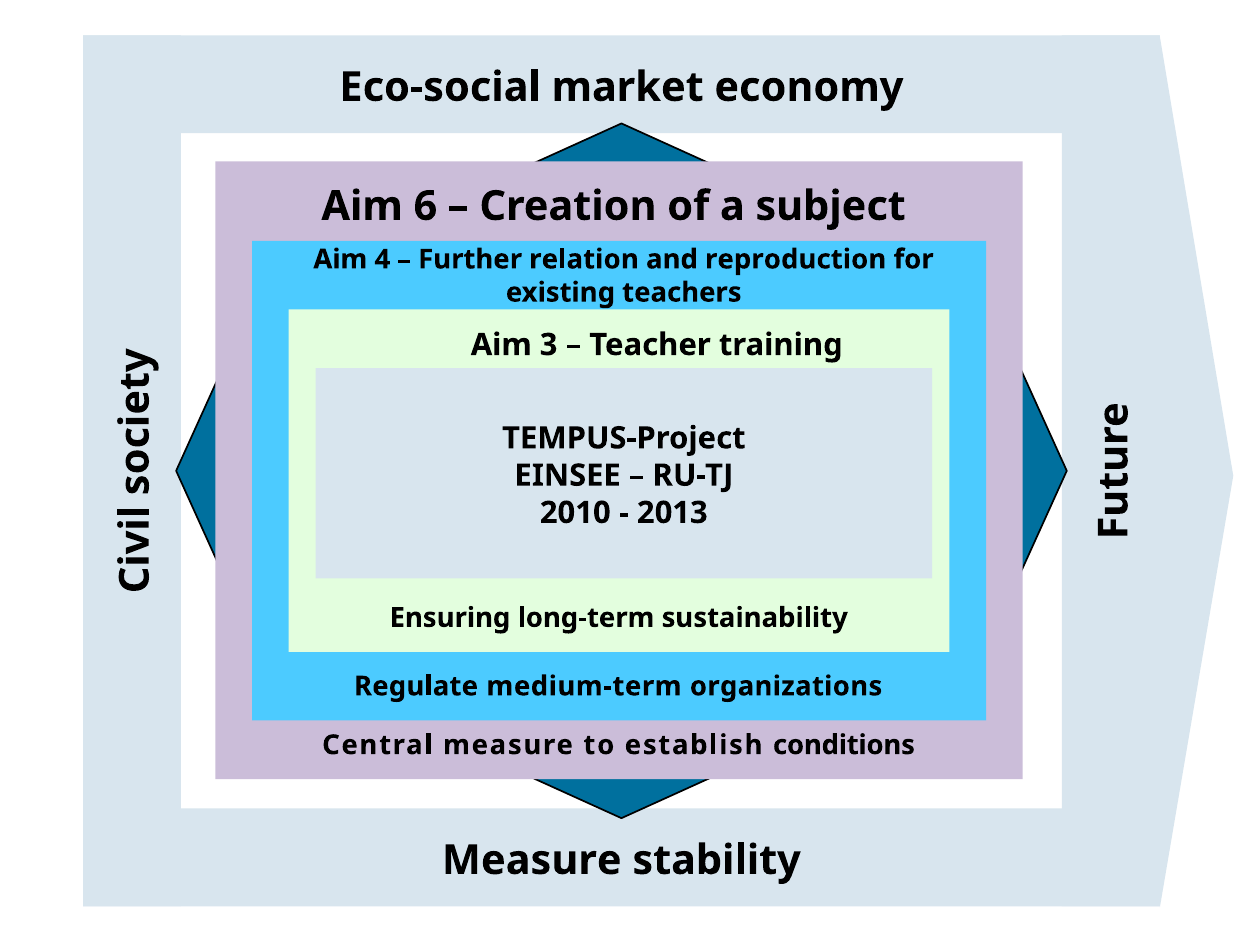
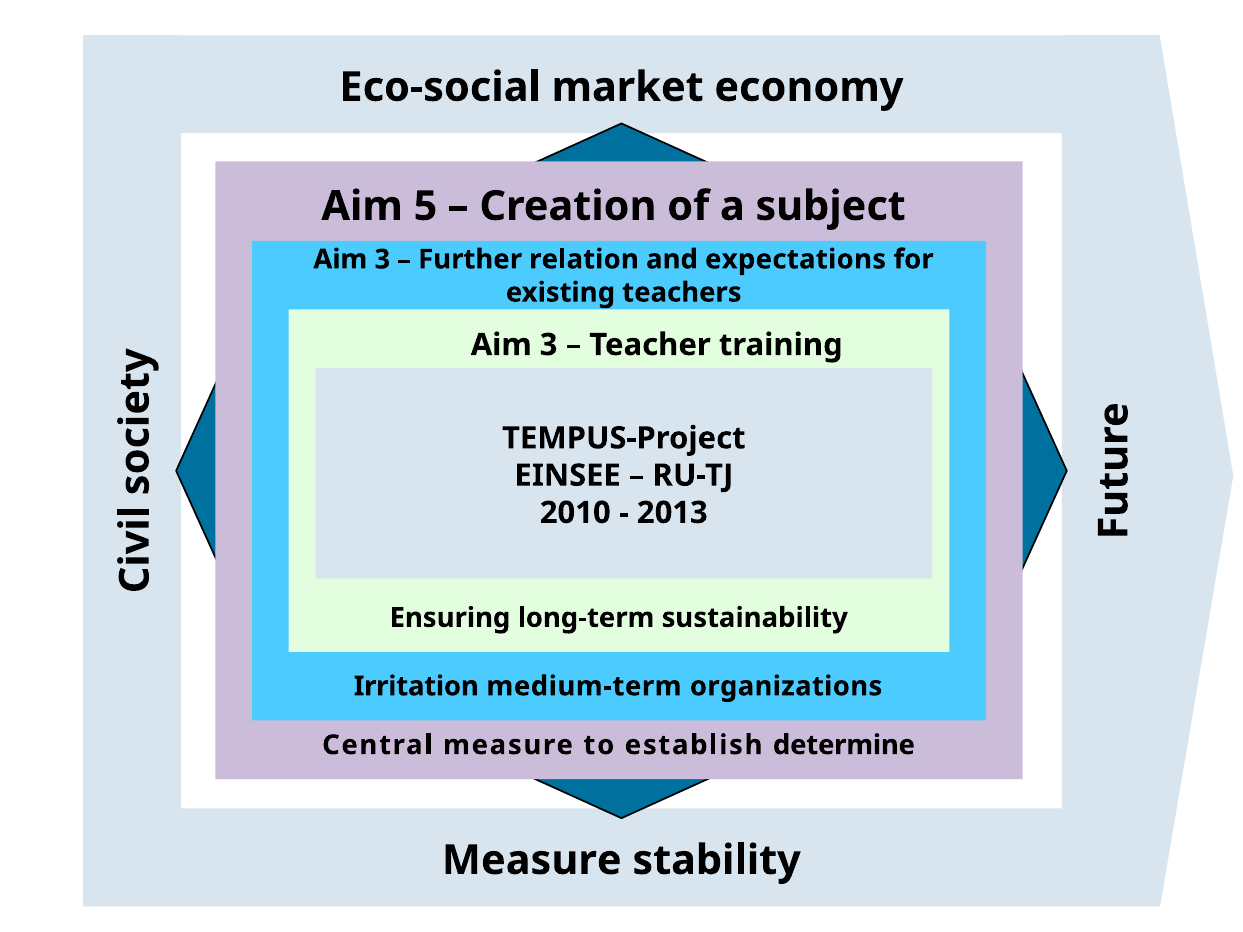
6: 6 -> 5 (425, 206)
4: 4 -> 3 (382, 259)
reproduction: reproduction -> expectations (796, 259)
Regulate: Regulate -> Irritation (416, 686)
conditions: conditions -> determine (844, 745)
